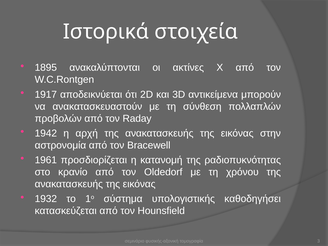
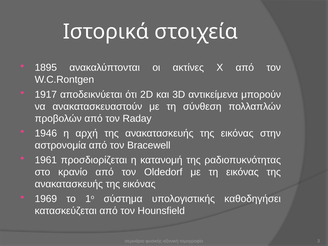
1942: 1942 -> 1946 (46, 133)
τη χρόνου: χρόνου -> εικόνας (242, 172)
1932: 1932 -> 1969 (46, 199)
